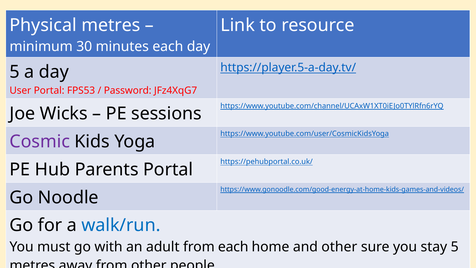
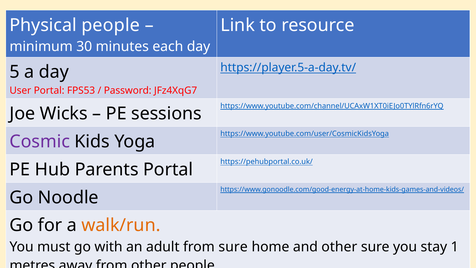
Physical metres: metres -> people (111, 25)
walk/run colour: blue -> orange (121, 225)
from each: each -> sure (233, 247)
stay 5: 5 -> 1 (455, 247)
